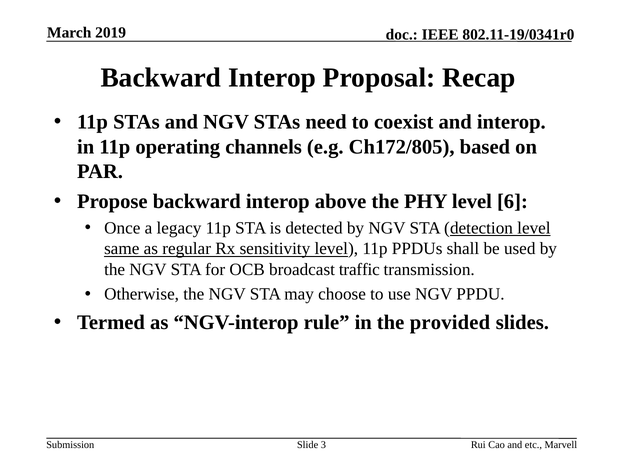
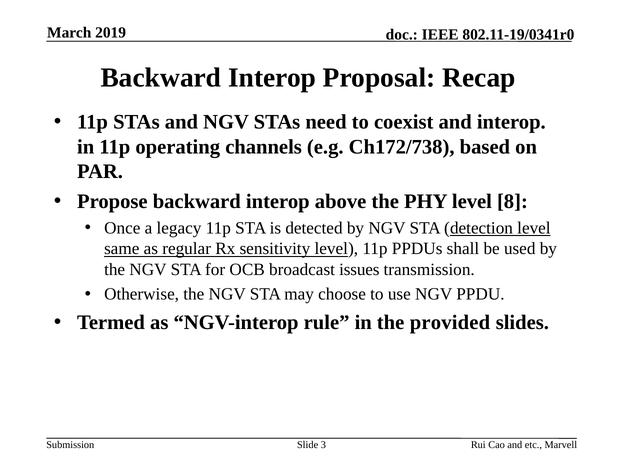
Ch172/805: Ch172/805 -> Ch172/738 (402, 147)
6: 6 -> 8 (512, 201)
traffic: traffic -> issues (359, 269)
